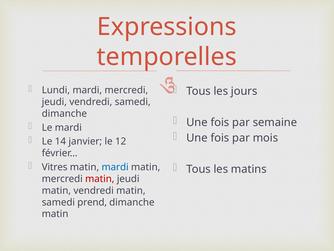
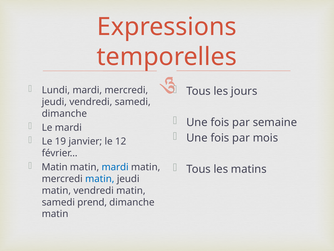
14: 14 -> 19 (60, 141)
Vitres: Vitres -> Matin (55, 167)
matin colour: red -> blue (100, 179)
